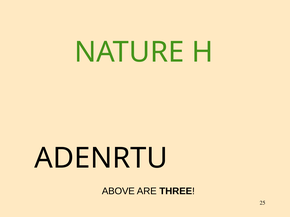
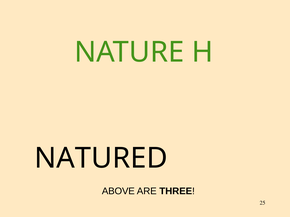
ADENRTU: ADENRTU -> NATURED (101, 159)
